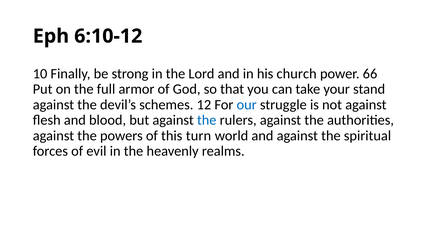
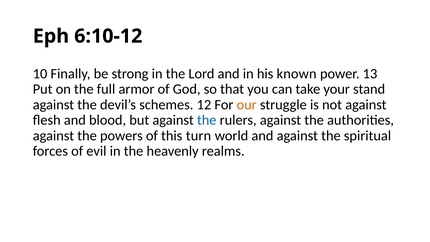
church: church -> known (297, 74)
66: 66 -> 13 (370, 74)
our colour: blue -> orange (247, 105)
